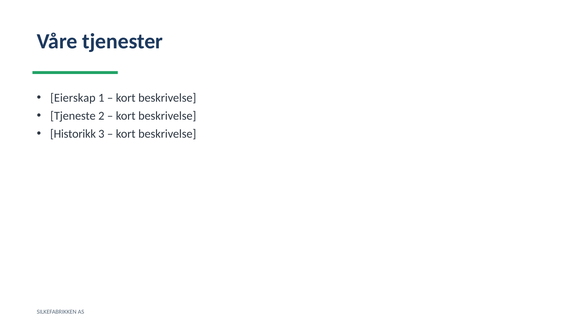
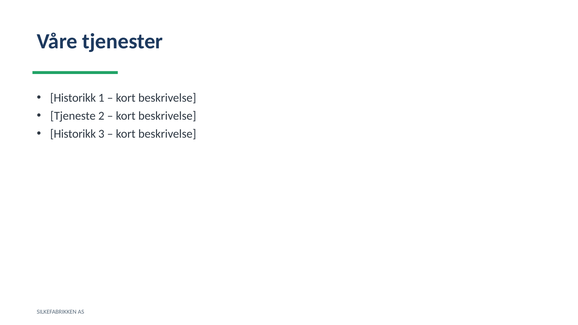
Eierskap: Eierskap -> Historikk (73, 98)
